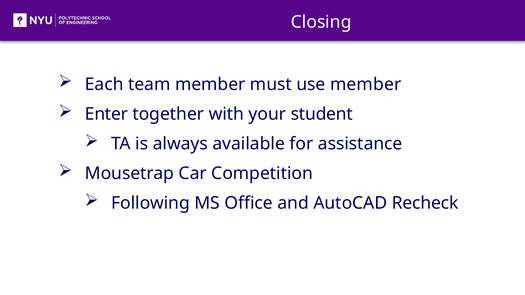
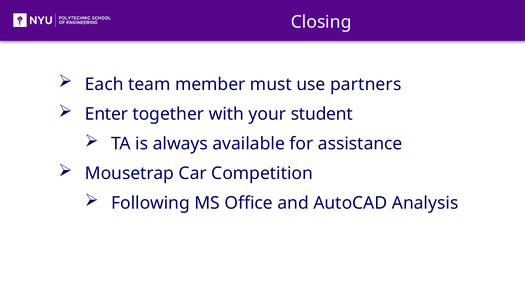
use member: member -> partners (366, 84)
Recheck: Recheck -> Analysis (425, 203)
